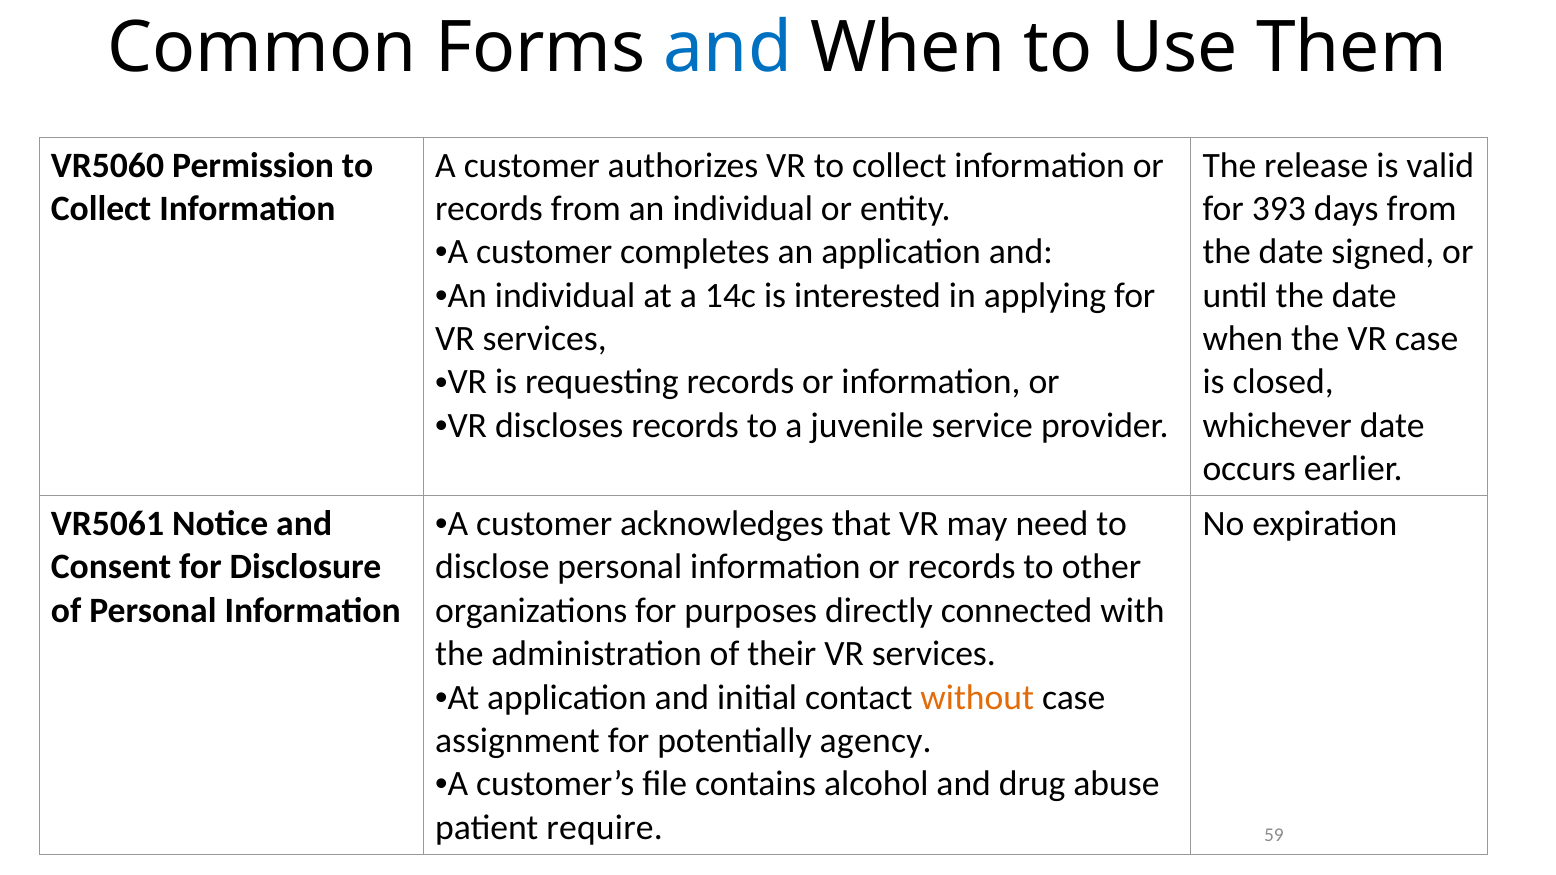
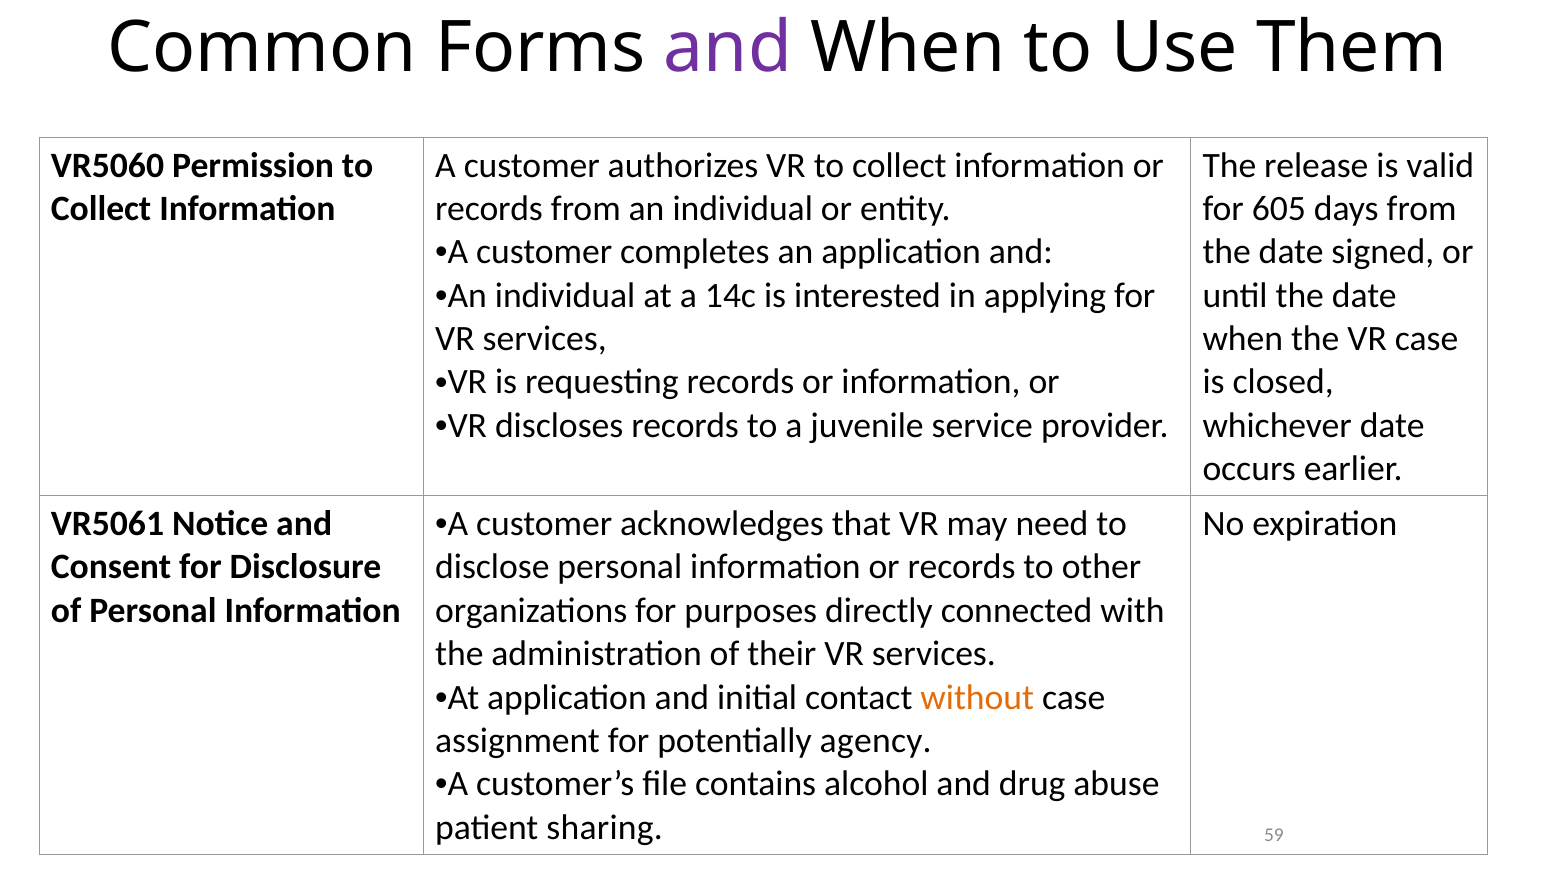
and colour: blue -> purple (728, 48)
393: 393 -> 605 (1279, 209)
require: require -> sharing (605, 828)
